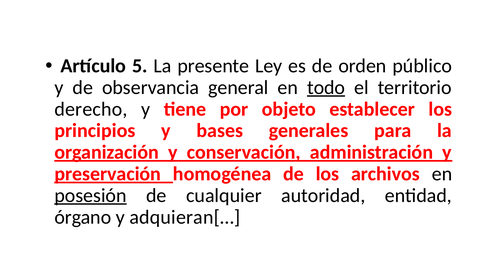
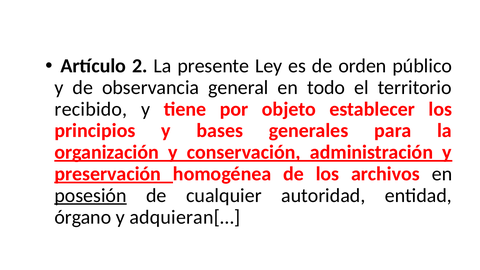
5: 5 -> 2 (140, 66)
todo underline: present -> none (326, 87)
derecho: derecho -> recibido (91, 109)
